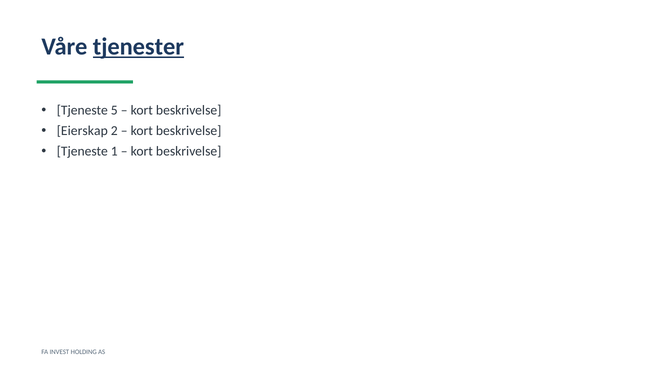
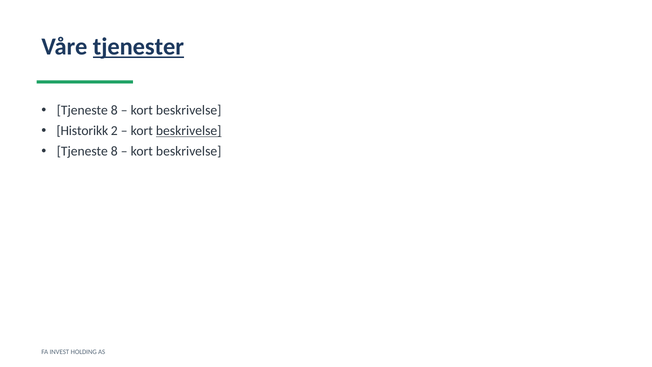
5: 5 -> 8 (114, 110)
Eierskap: Eierskap -> Historikk (82, 131)
beskrivelse underline: none -> present (189, 131)
1: 1 -> 8 (114, 151)
